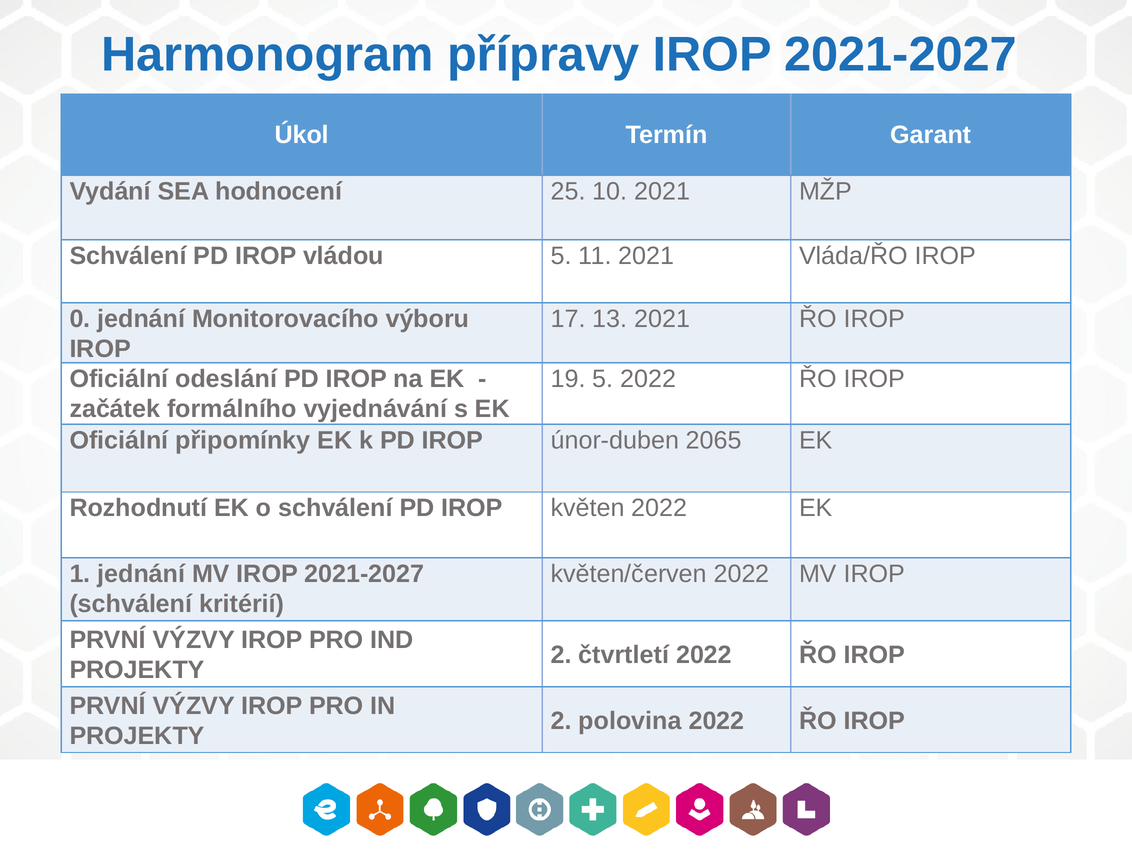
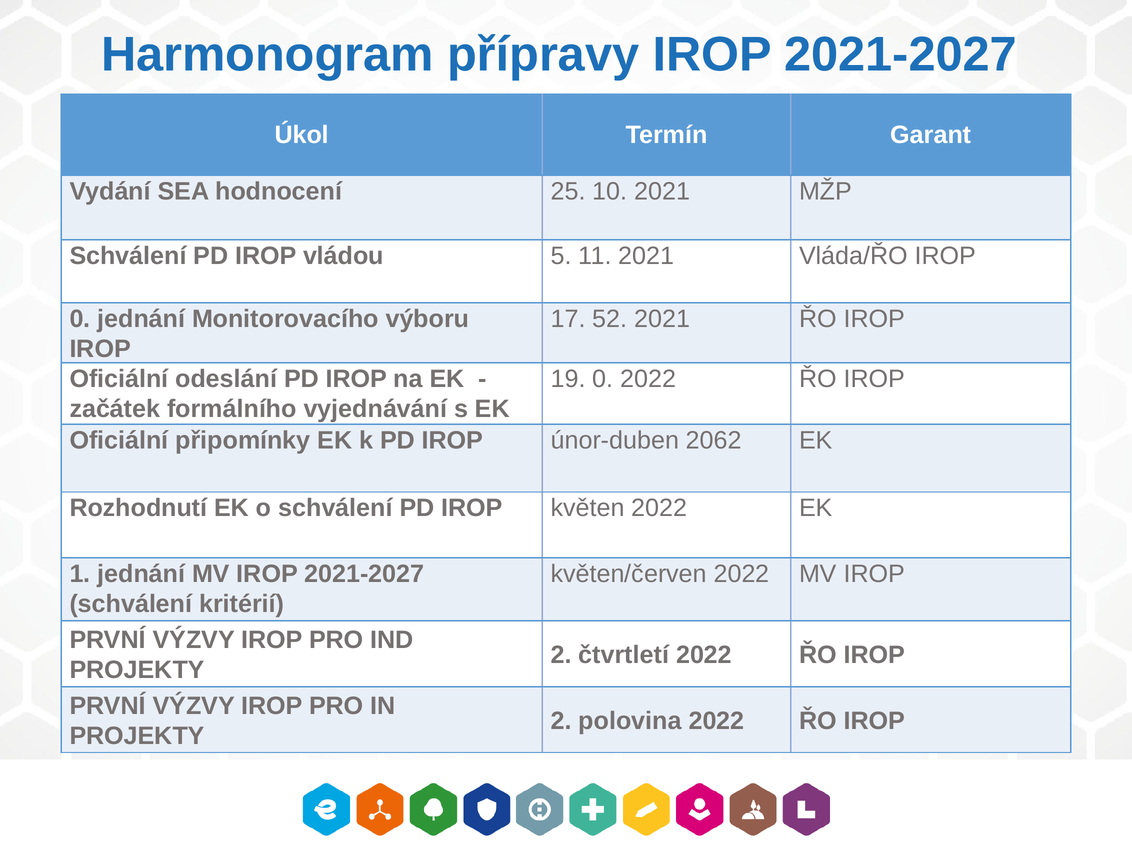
13: 13 -> 52 (610, 319)
19 5: 5 -> 0 (603, 379)
2065: 2065 -> 2062 (714, 441)
